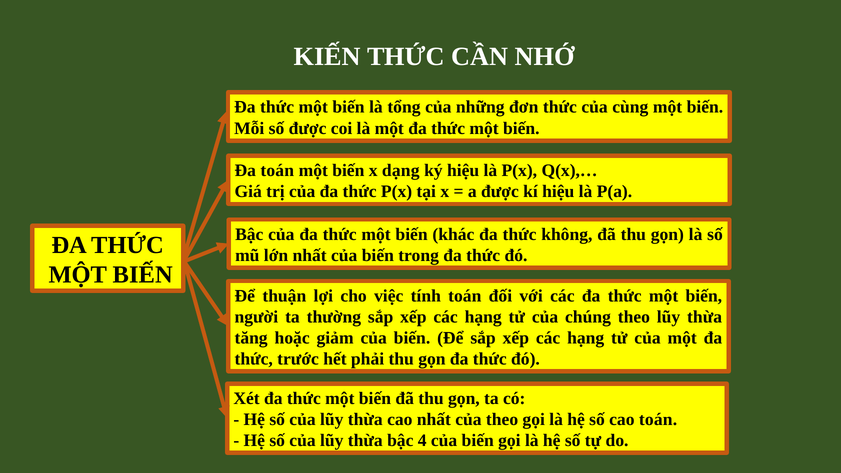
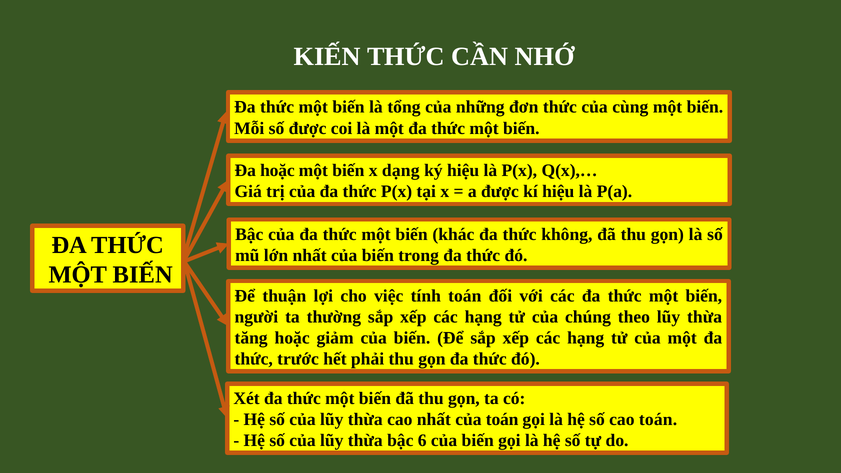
Đa toán: toán -> hoặc (277, 171)
của theo: theo -> toán (502, 420)
4: 4 -> 6 (422, 441)
